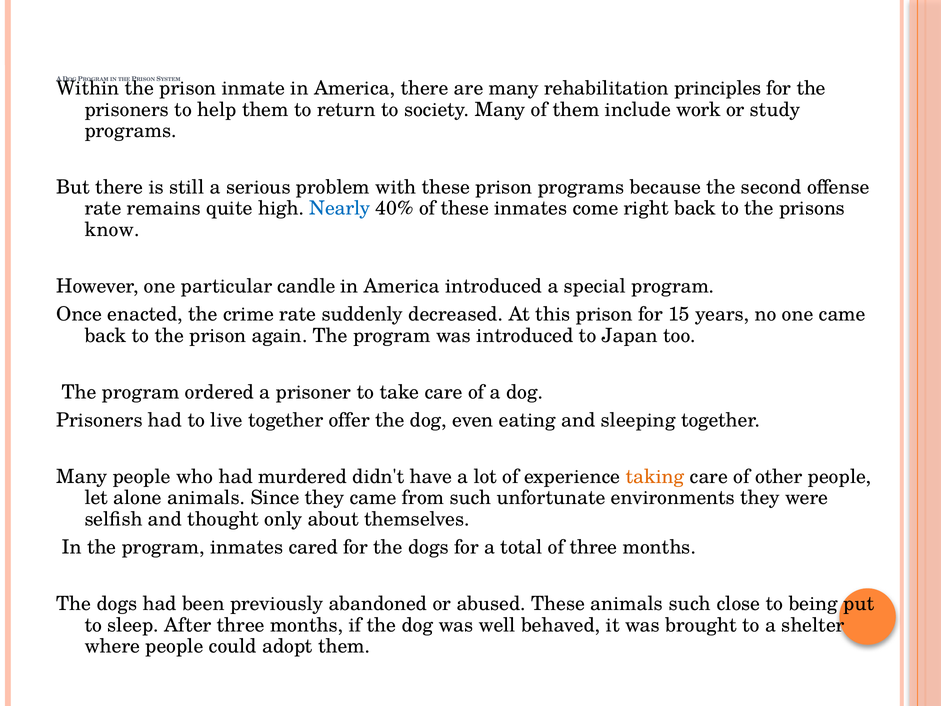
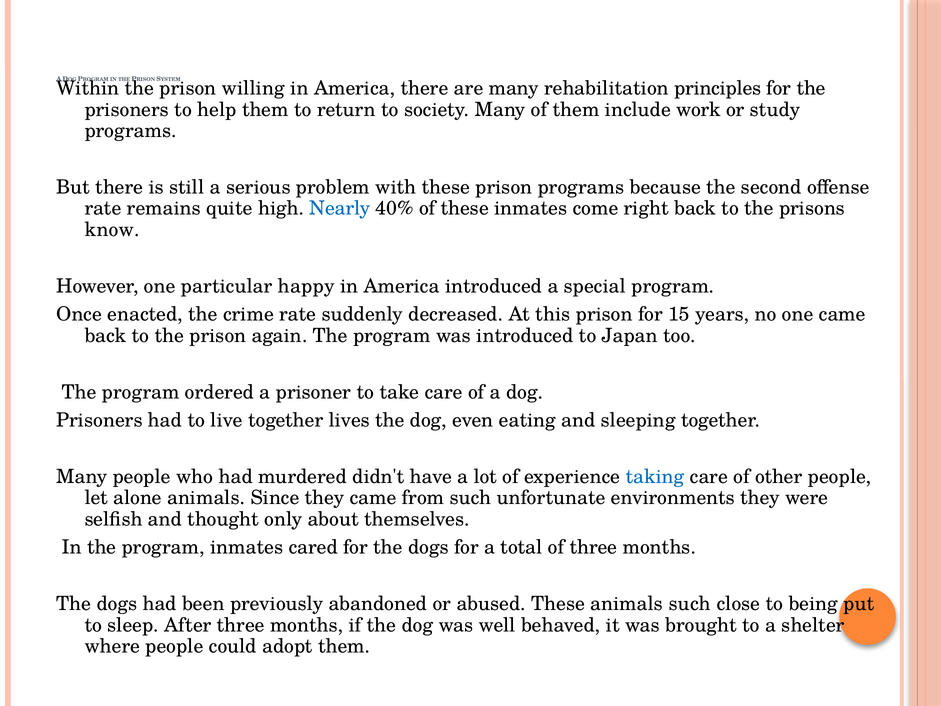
inmate: inmate -> willing (253, 88)
candle: candle -> happy (306, 286)
offer: offer -> lives (349, 420)
taking colour: orange -> blue (655, 477)
